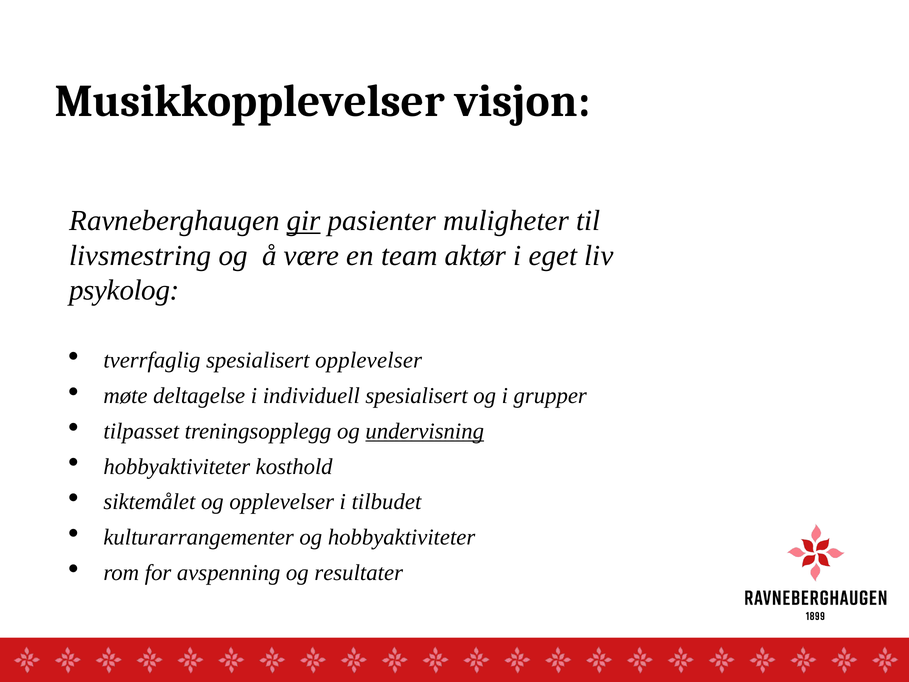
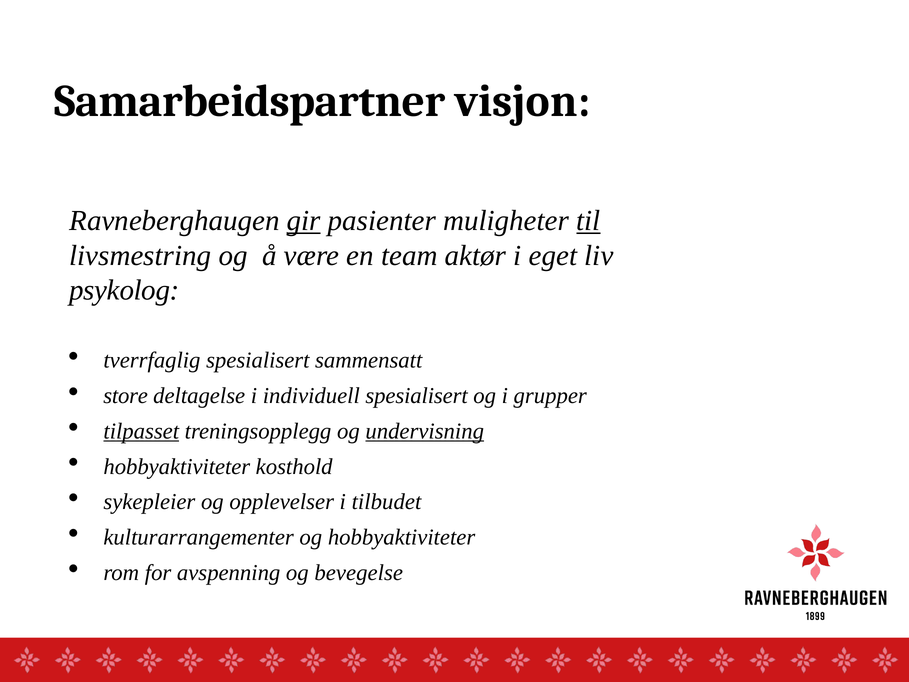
Musikkopplevelser: Musikkopplevelser -> Samarbeidspartner (250, 101)
til underline: none -> present (588, 221)
spesialisert opplevelser: opplevelser -> sammensatt (369, 360)
møte: møte -> store (126, 396)
tilpasset underline: none -> present (141, 431)
siktemålet: siktemålet -> sykepleier (149, 502)
resultater: resultater -> bevegelse (359, 572)
